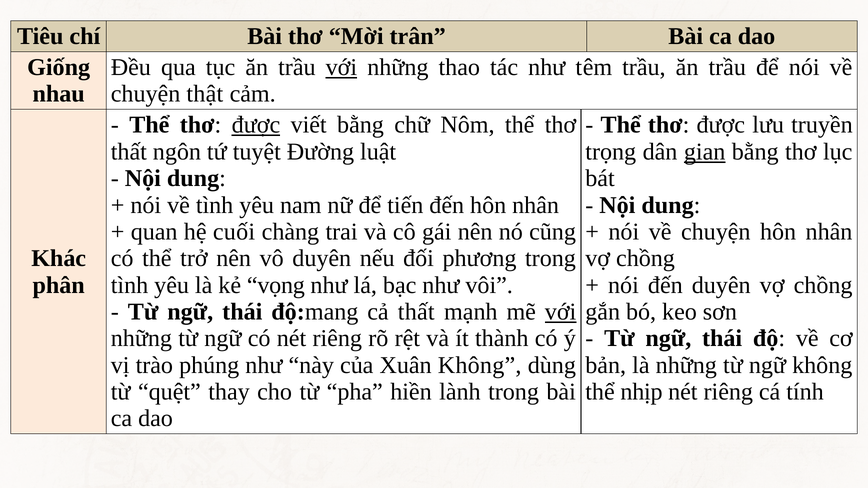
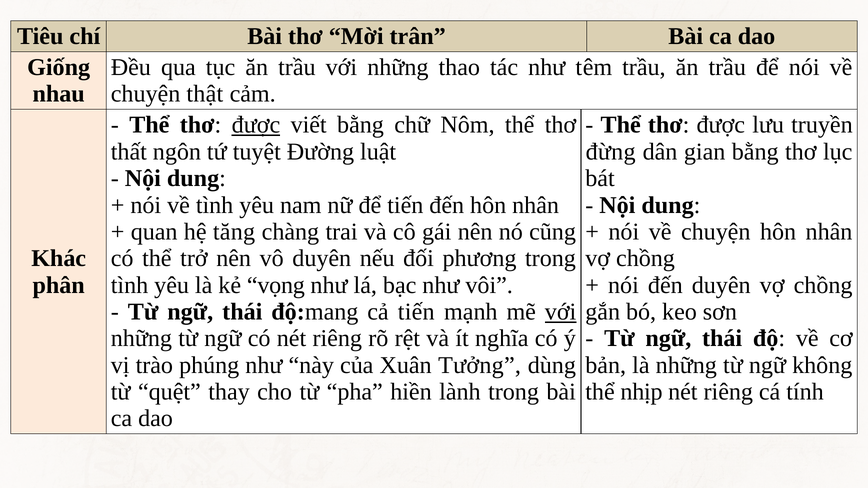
với underline: present -> none (341, 67)
trọng: trọng -> đừng (611, 152)
gian underline: present -> none (705, 152)
cuối: cuối -> tăng (234, 232)
cả thất: thất -> tiến (416, 312)
thành: thành -> nghĩa (502, 339)
Xuân Không: Không -> Tưởng (480, 365)
